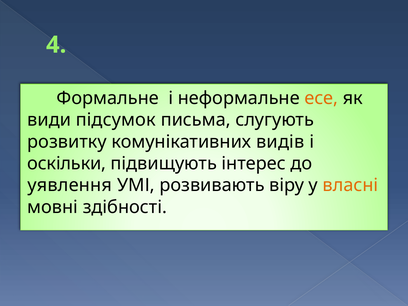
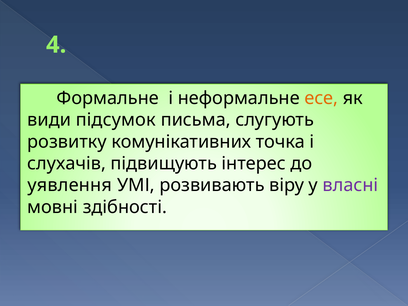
видів: видів -> точка (280, 142)
оскільки: оскільки -> слухачів (67, 164)
власні colour: orange -> purple (350, 185)
